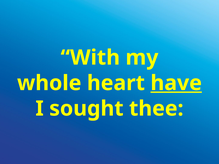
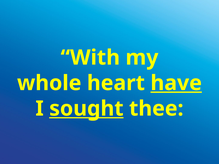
sought underline: none -> present (86, 109)
